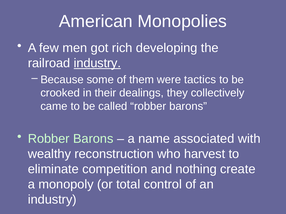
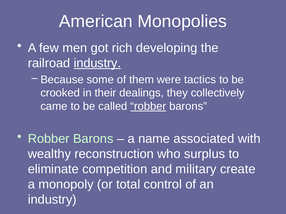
robber underline: none -> present (148, 106)
harvest: harvest -> surplus (205, 154)
nothing: nothing -> military (196, 170)
